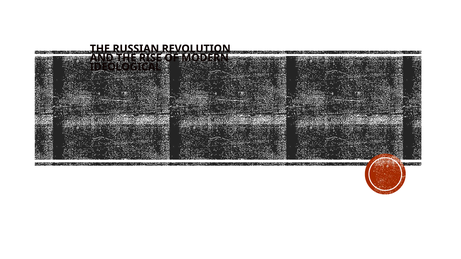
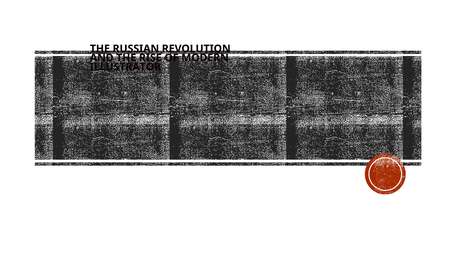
IDEOLOGICAL: IDEOLOGICAL -> ILLUSTRATOR (125, 67)
